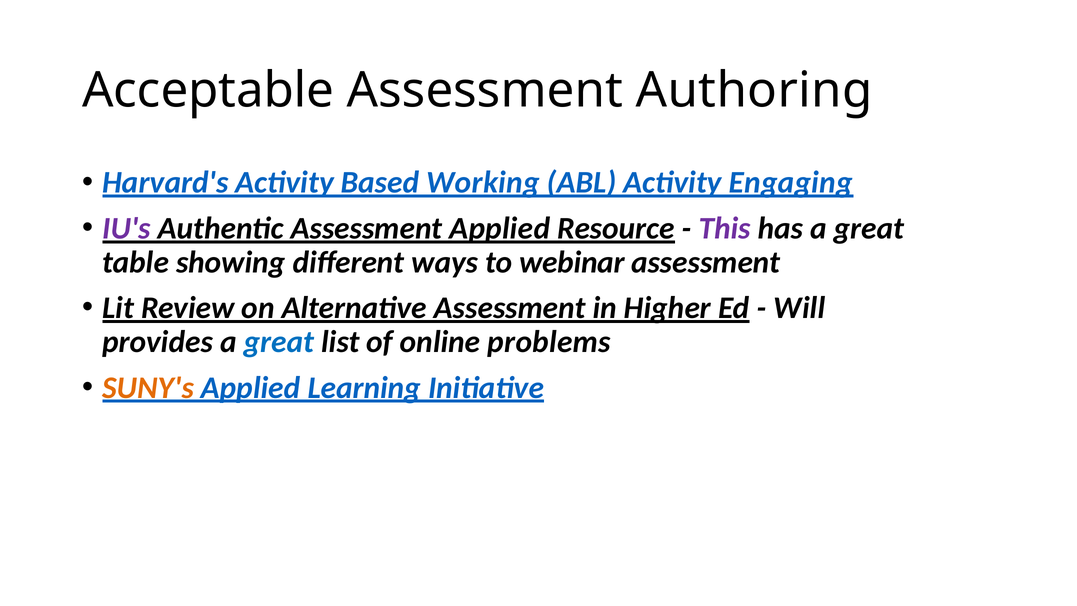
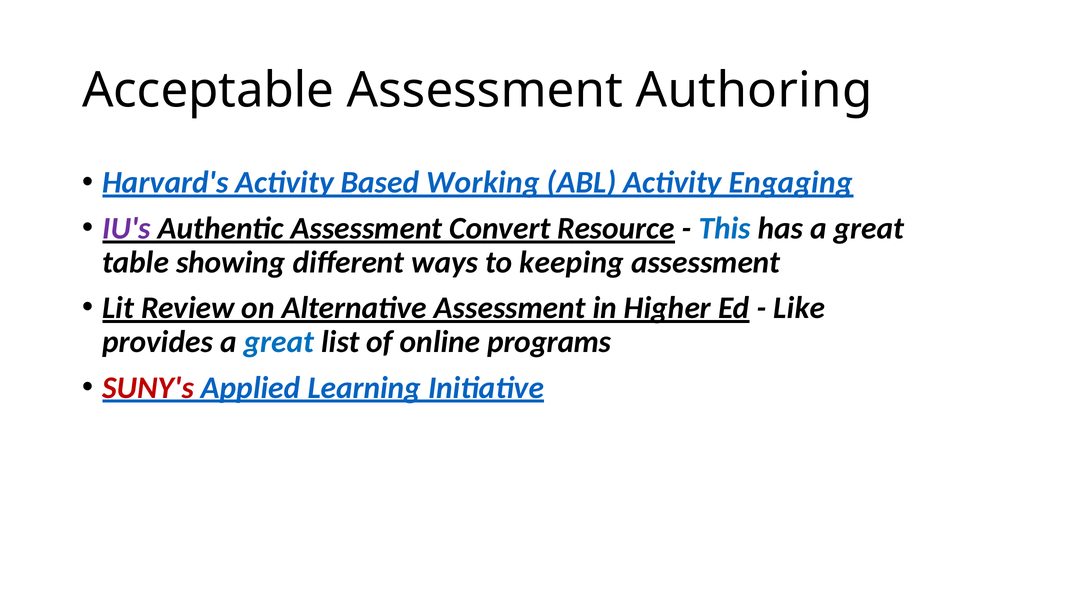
Assessment Applied: Applied -> Convert (500, 228)
This colour: purple -> blue (725, 228)
webinar: webinar -> keeping (572, 262)
Will: Will -> Like (799, 308)
problems: problems -> programs (549, 342)
SUNY's colour: orange -> red (148, 388)
